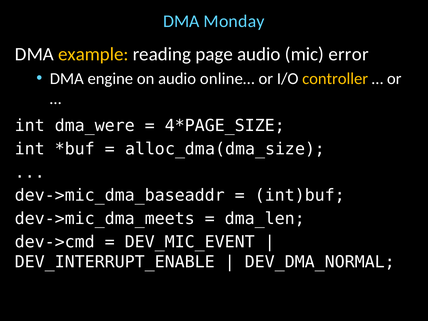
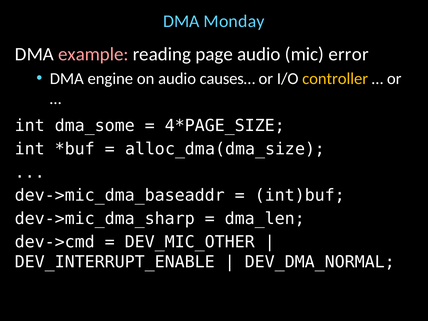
example colour: yellow -> pink (93, 54)
online…: online… -> causes… (227, 79)
dma_were: dma_were -> dma_some (95, 126)
dev->mic_dma_meets: dev->mic_dma_meets -> dev->mic_dma_sharp (105, 219)
DEV_MIC_EVENT: DEV_MIC_EVENT -> DEV_MIC_OTHER (190, 242)
